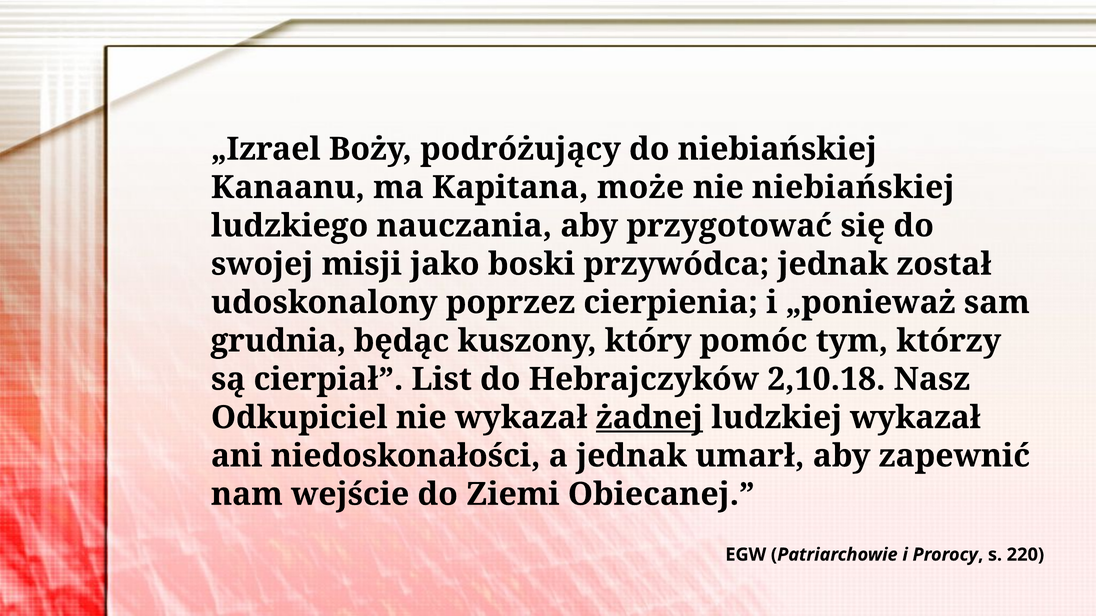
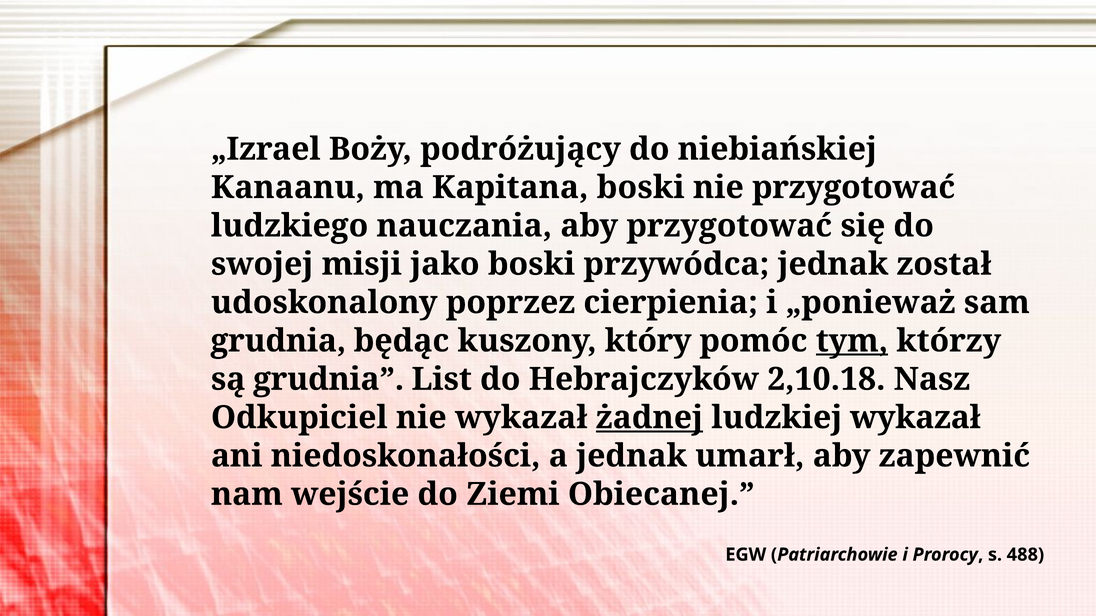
Kapitana może: może -> boski (641, 188)
nie niebiańskiej: niebiańskiej -> przygotować (854, 188)
tym underline: none -> present (852, 341)
są cierpiał: cierpiał -> grudnia (329, 380)
220: 220 -> 488 (1025, 555)
